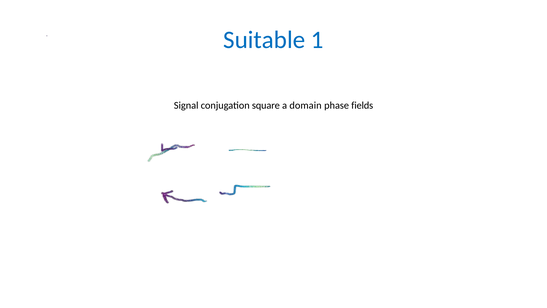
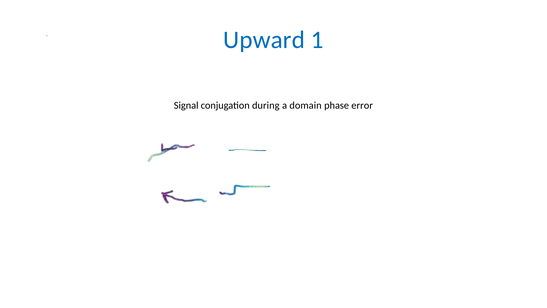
Suitable: Suitable -> Upward (264, 40)
square: square -> during (266, 105)
fields: fields -> error (362, 105)
